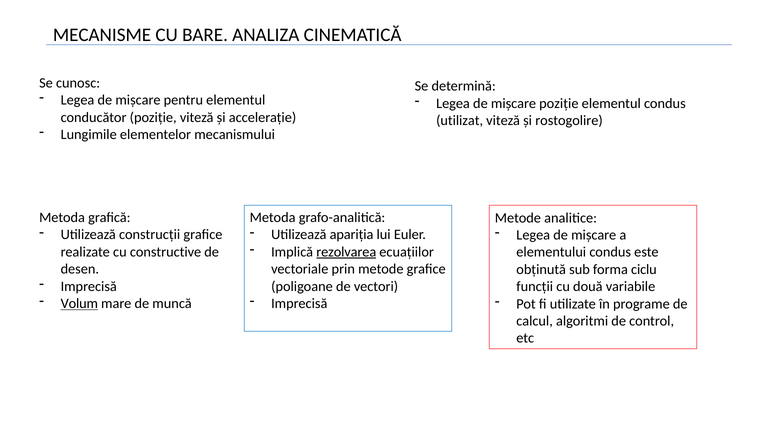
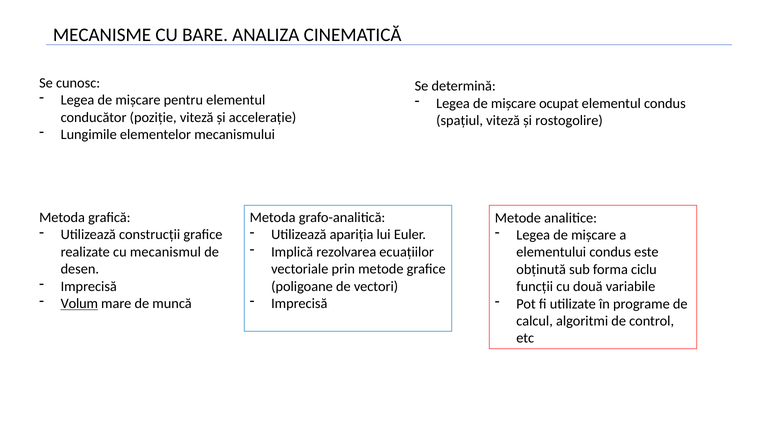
mișcare poziție: poziție -> ocupat (559, 103)
utilizat: utilizat -> spațiul (460, 121)
rezolvarea underline: present -> none (346, 252)
constructive: constructive -> mecanismul (165, 252)
